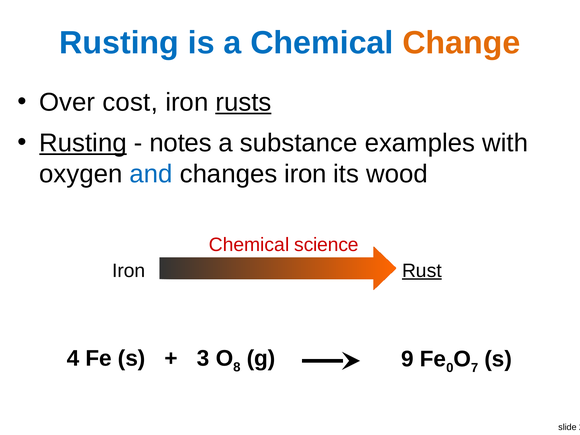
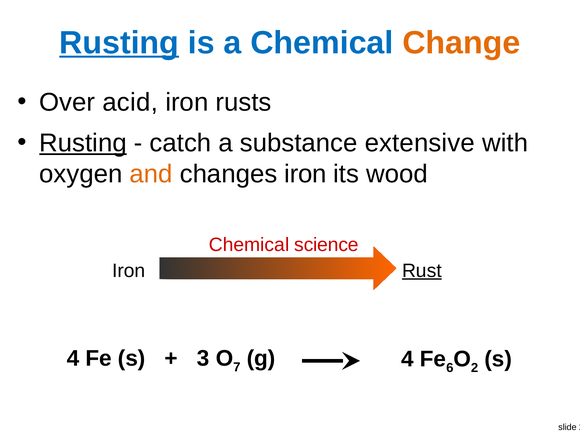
Rusting underline: none -> present (119, 43)
cost: cost -> acid (130, 102)
rusts underline: present -> none (243, 102)
notes: notes -> catch (180, 143)
examples: examples -> extensive (420, 143)
and colour: blue -> orange (151, 174)
8: 8 -> 7 (237, 367)
g 9: 9 -> 4 (407, 359)
0: 0 -> 6 (450, 368)
7: 7 -> 2 (475, 368)
